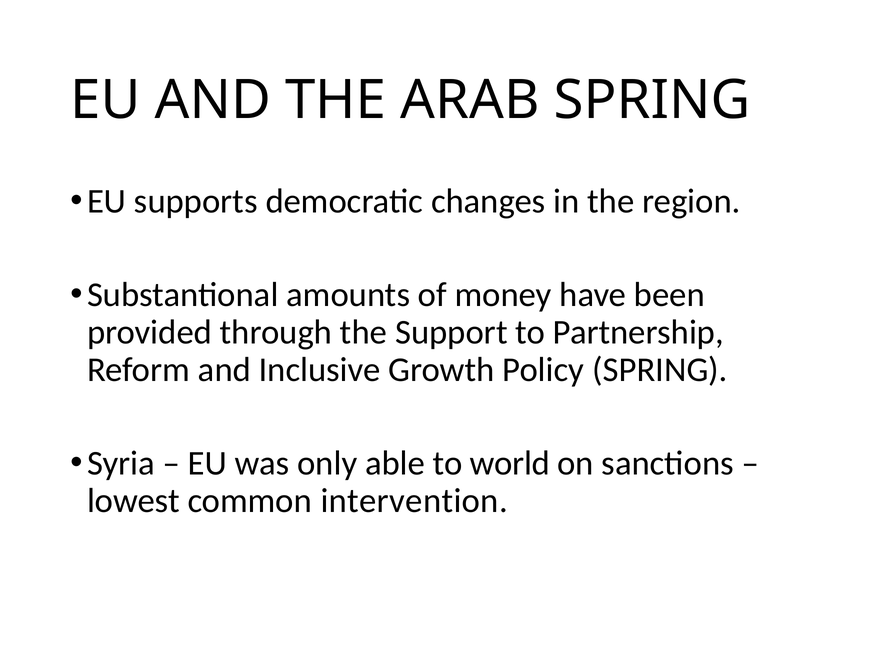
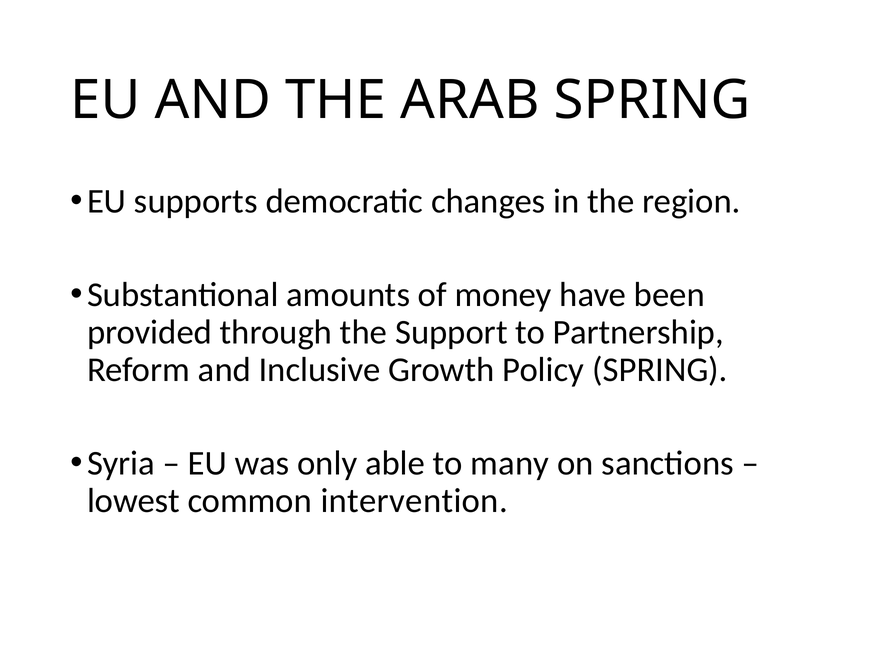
world: world -> many (510, 463)
